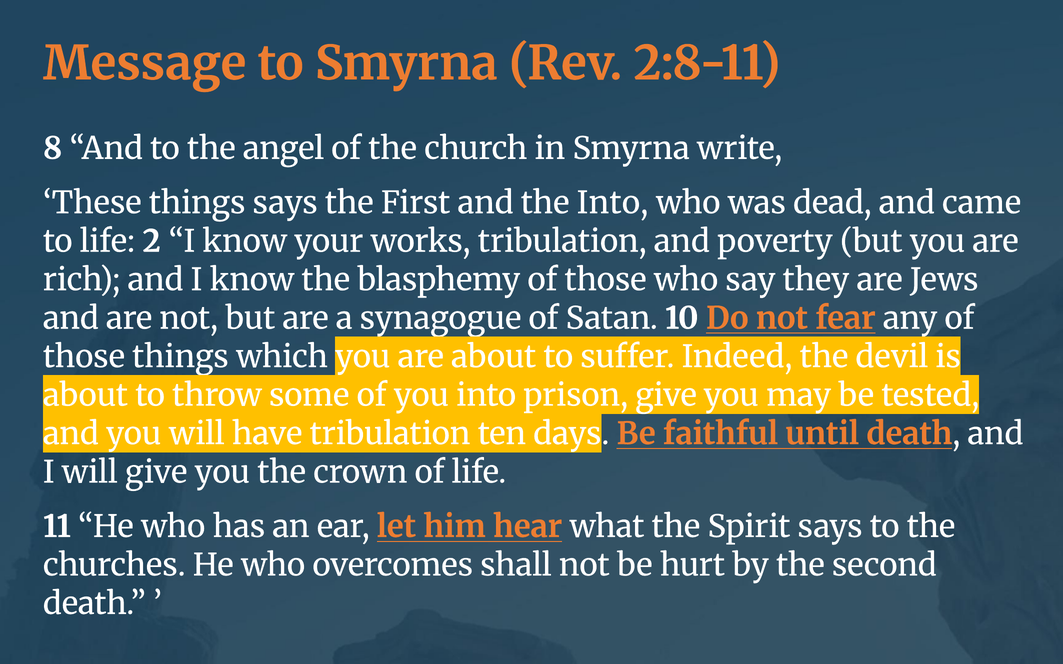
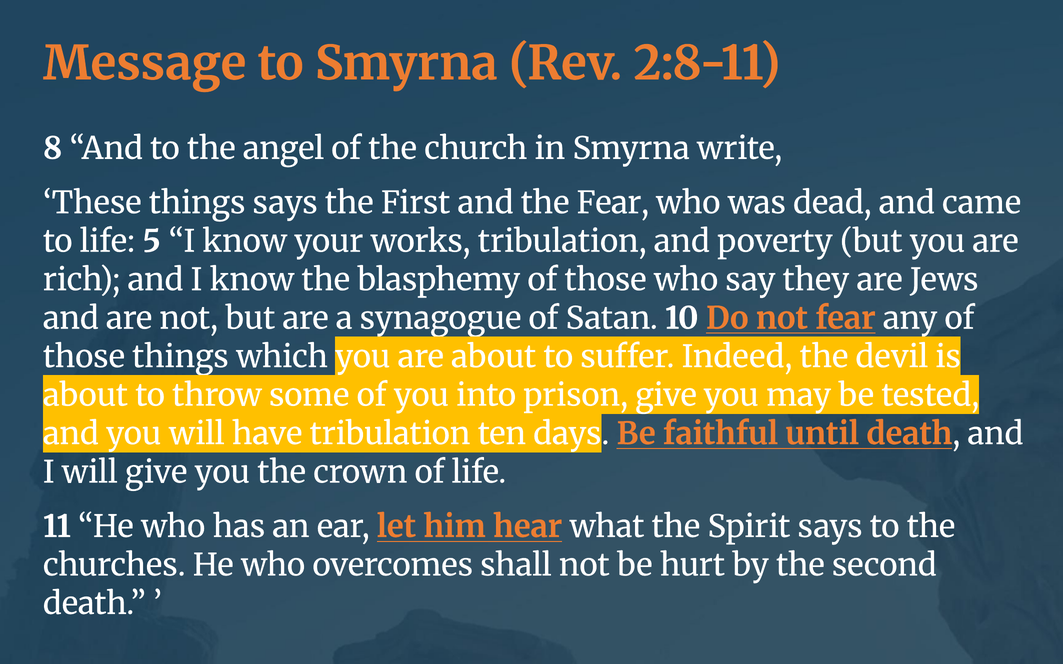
the Into: Into -> Fear (613, 203)
2: 2 -> 5 (152, 242)
